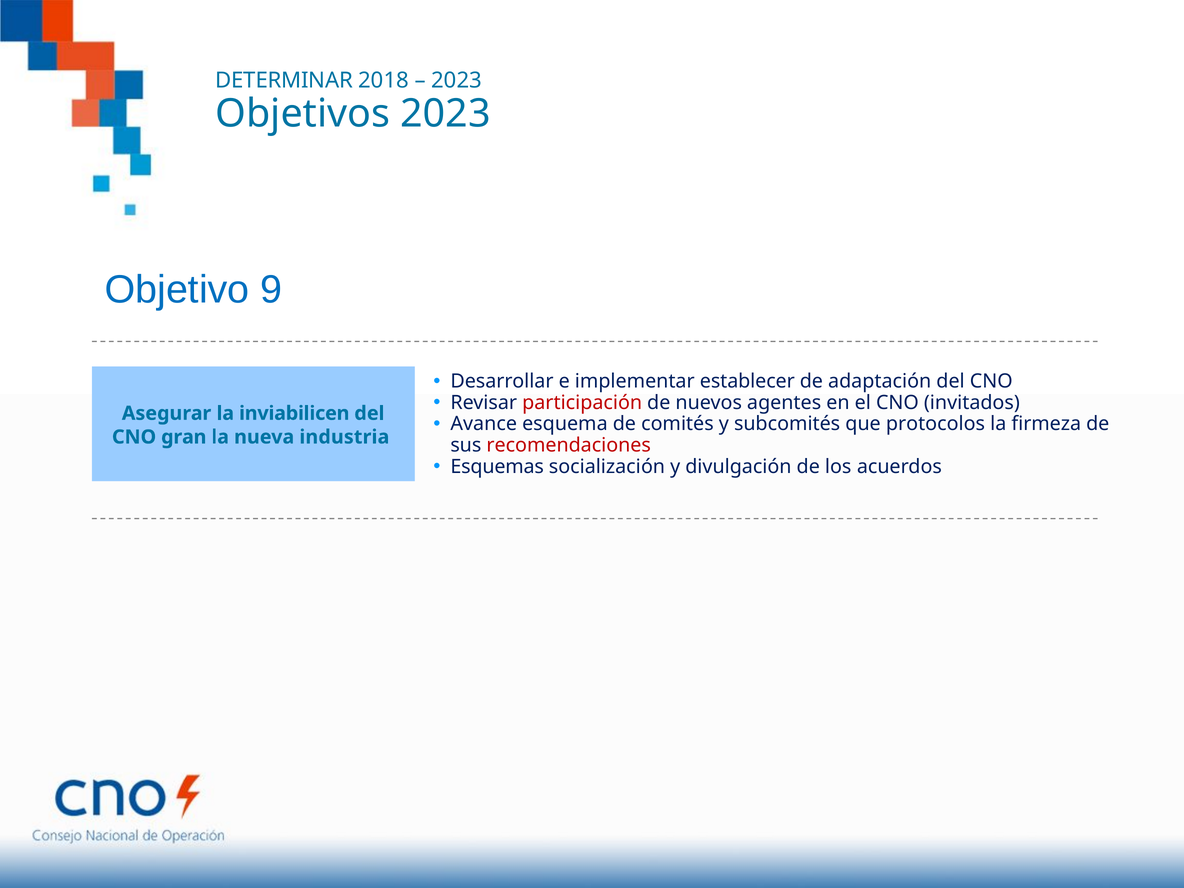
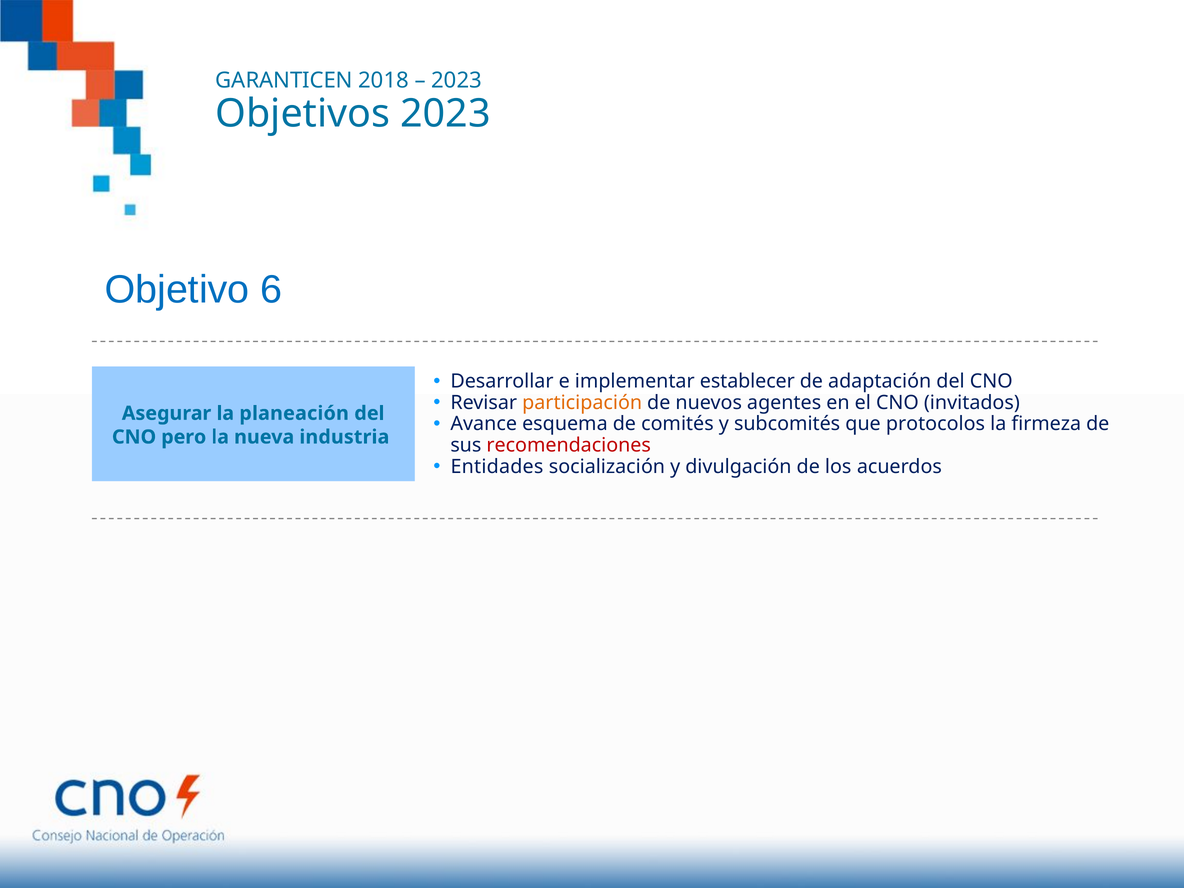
DETERMINAR: DETERMINAR -> GARANTICEN (284, 80)
9: 9 -> 6 (271, 290)
participación colour: red -> orange (582, 403)
inviabilicen: inviabilicen -> planeación (294, 413)
gran: gran -> pero (184, 437)
Esquemas: Esquemas -> Entidades (497, 467)
